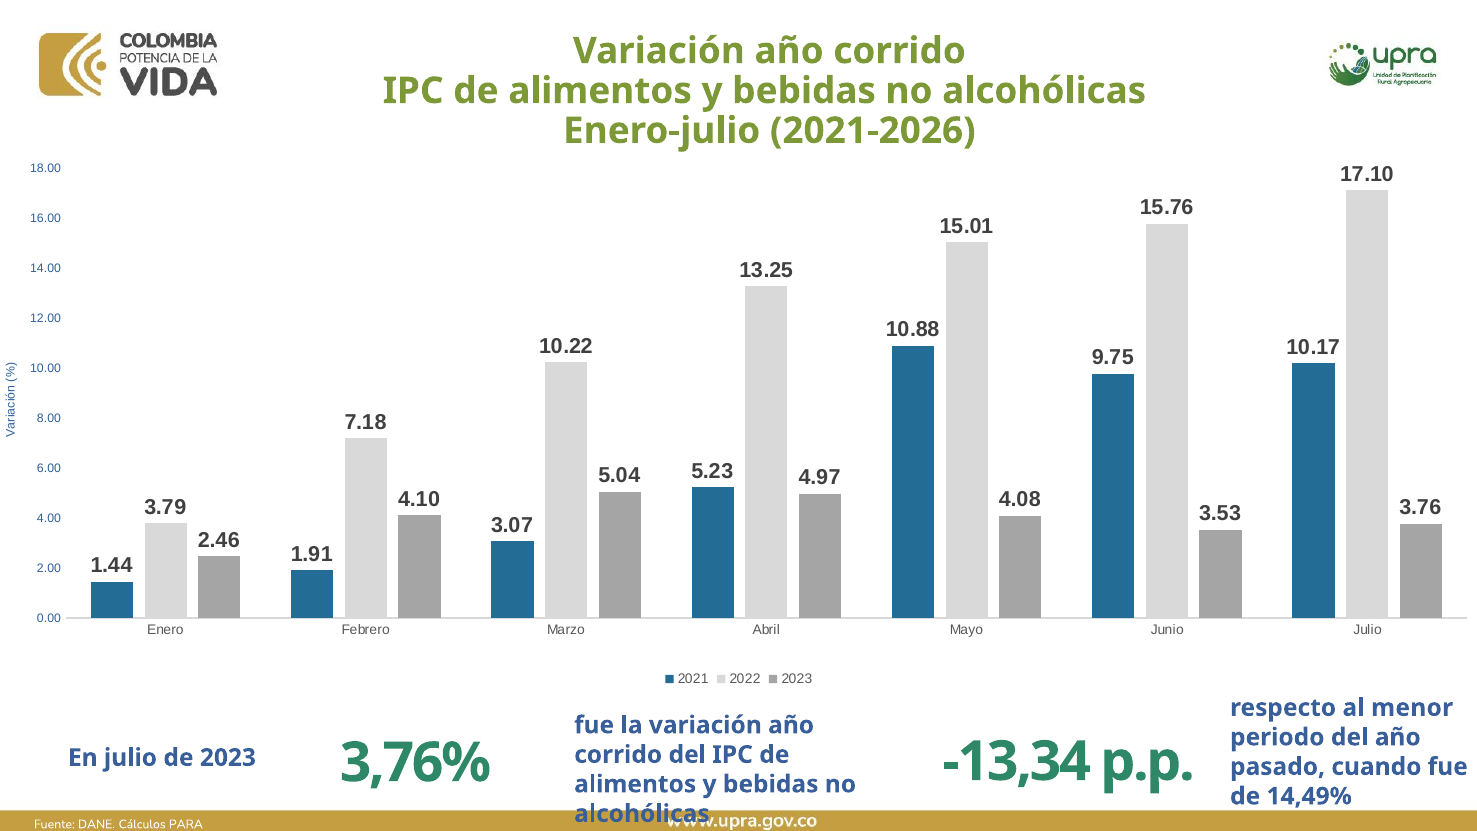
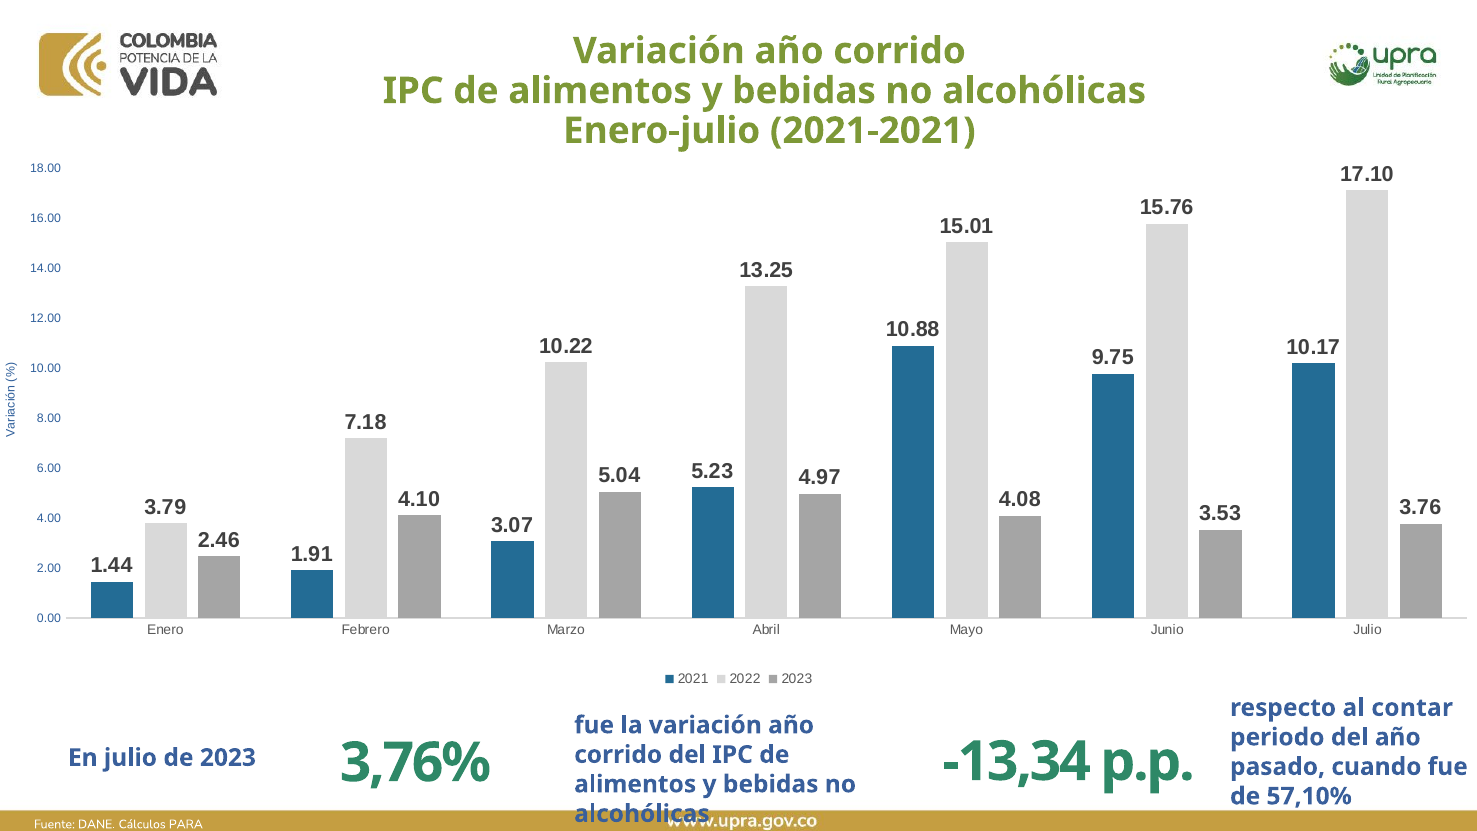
2021-2026: 2021-2026 -> 2021-2021 (873, 131)
menor: menor -> contar (1412, 708)
14,49%: 14,49% -> 57,10% (1309, 796)
